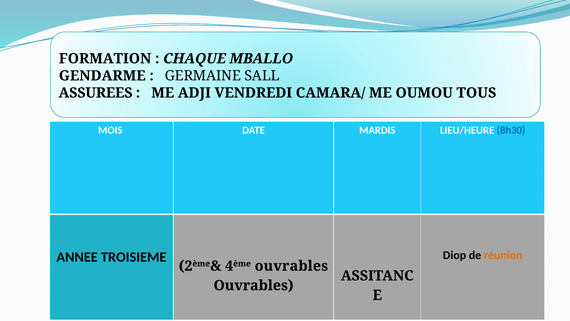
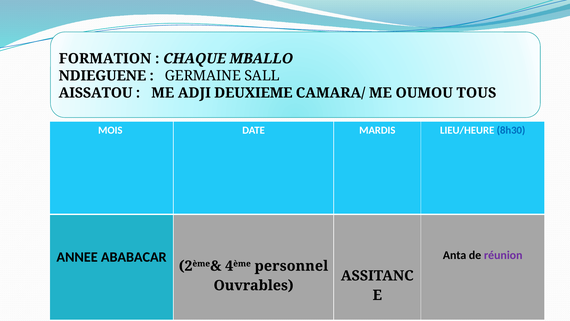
GENDARME: GENDARME -> NDIEGUENE (102, 76)
ASSUREES: ASSUREES -> AISSATOU (96, 93)
VENDREDI: VENDREDI -> DEUXIEME (253, 93)
Diop: Diop -> Anta (455, 255)
réunion colour: orange -> purple (503, 255)
TROISIEME: TROISIEME -> ABABACAR (134, 257)
4ème ouvrables: ouvrables -> personnel (291, 266)
